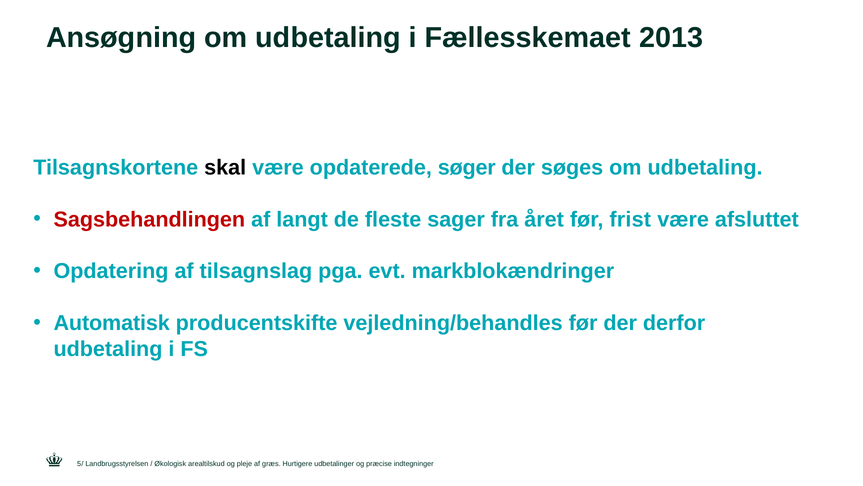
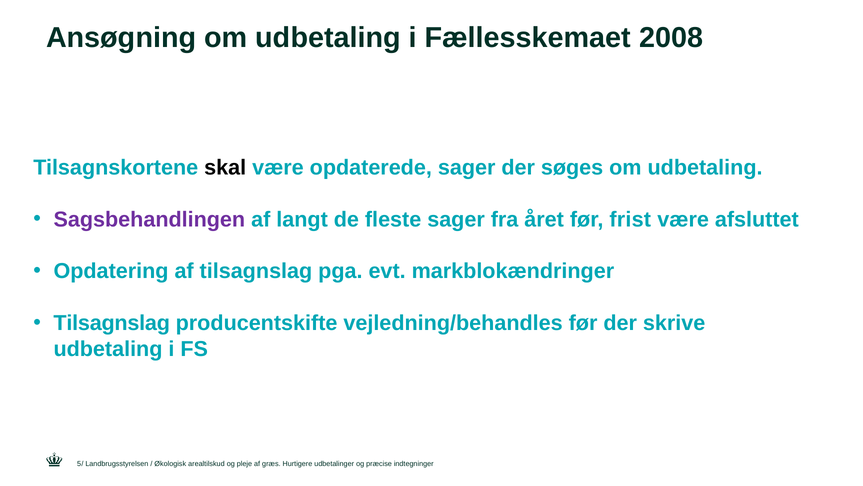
2013: 2013 -> 2008 (671, 37)
opdaterede søger: søger -> sager (467, 167)
Sagsbehandlingen colour: red -> purple (149, 219)
Automatisk: Automatisk -> Tilsagnslag (112, 323)
derfor: derfor -> skrive (674, 323)
